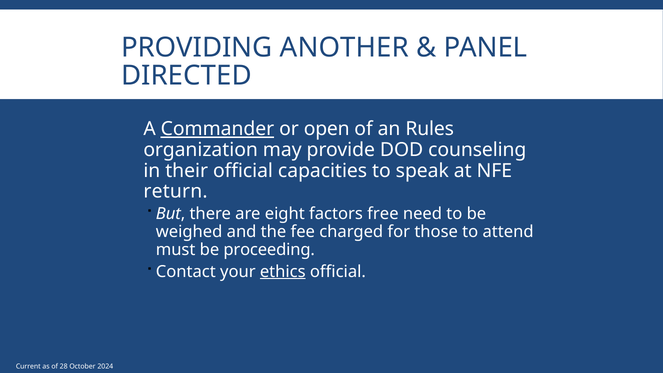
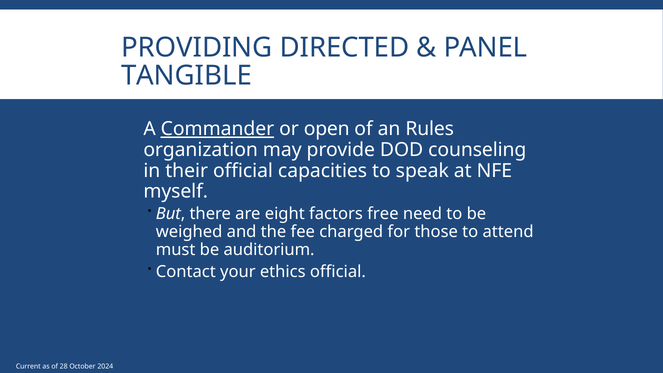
ANOTHER: ANOTHER -> DIRECTED (345, 47)
DIRECTED: DIRECTED -> TANGIBLE (187, 76)
return: return -> myself (176, 192)
proceeding: proceeding -> auditorium (269, 249)
ethics underline: present -> none (283, 272)
